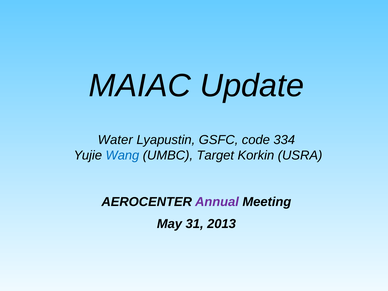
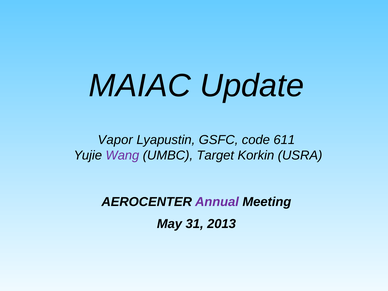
Water: Water -> Vapor (115, 140)
334: 334 -> 611 (284, 140)
Wang colour: blue -> purple (122, 155)
